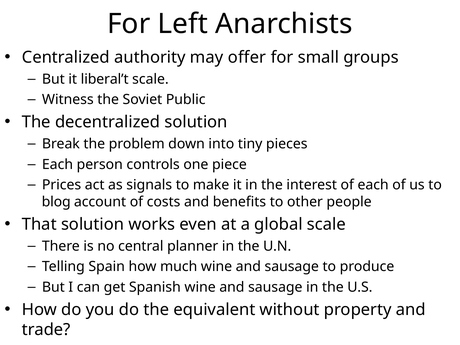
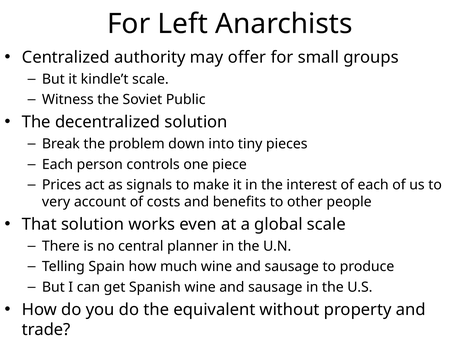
liberal’t: liberal’t -> kindle’t (105, 79)
blog: blog -> very (56, 202)
